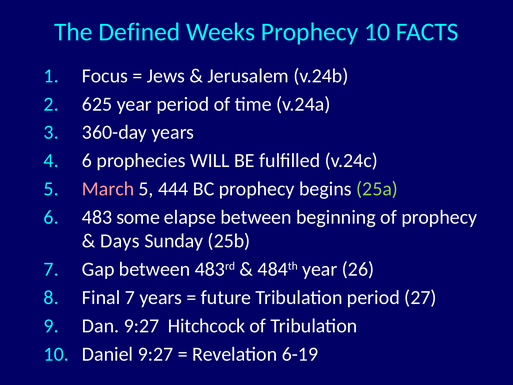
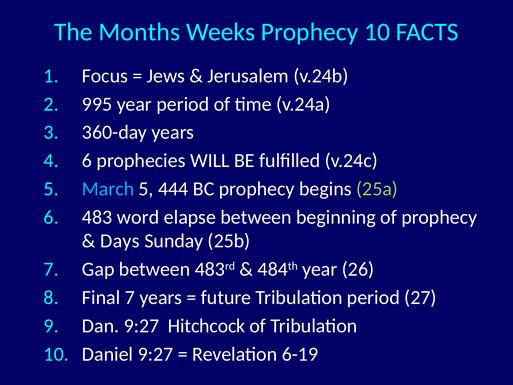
Defined: Defined -> Months (139, 32)
625: 625 -> 995 (97, 104)
March colour: pink -> light blue (108, 189)
some: some -> word (138, 217)
